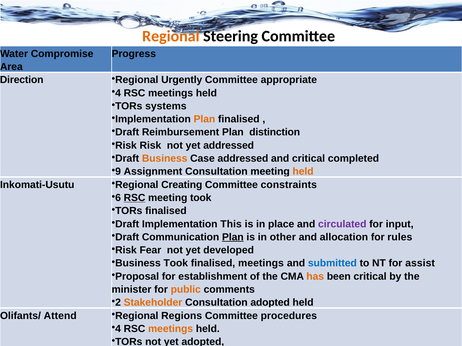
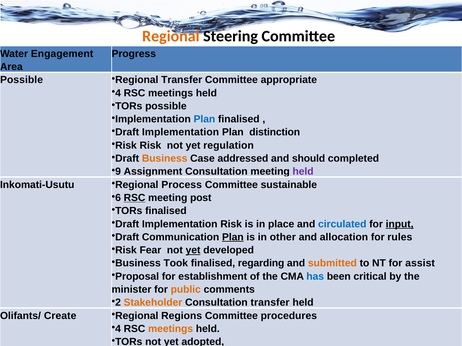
Compromise: Compromise -> Engagement (62, 54)
Direction: Direction -> Possible (22, 80)
Regional Urgently: Urgently -> Transfer (182, 80)
TORs systems: systems -> possible (166, 106)
Plan colour: orange -> blue (204, 119)
Reimbursement: Reimbursement -> Implementation (181, 132)
yet addressed: addressed -> regulation (229, 146)
and critical: critical -> should (309, 159)
held colour: orange -> purple (303, 172)
Creating: Creating -> Process (182, 185)
constraints: constraints -> sustainable (289, 185)
meeting took: took -> post (201, 198)
Implementation This: This -> Risk (231, 224)
circulated colour: purple -> blue (342, 224)
input underline: none -> present (400, 224)
yet underline: none -> present (193, 251)
finalised meetings: meetings -> regarding (261, 264)
submitted colour: blue -> orange (332, 264)
has colour: orange -> blue (315, 277)
Consultation adopted: adopted -> transfer (270, 303)
Attend: Attend -> Create (60, 316)
